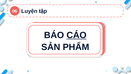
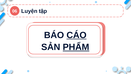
PHẨM underline: none -> present (76, 47)
